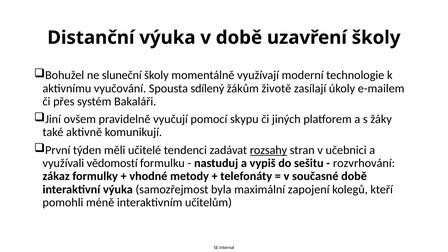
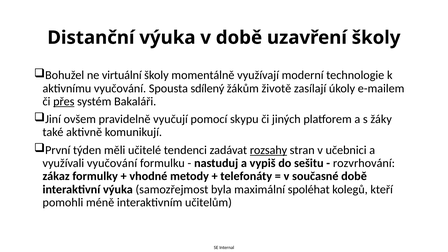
sluneční: sluneční -> virtuální (122, 75)
přes underline: none -> present (64, 101)
využívali vědomostí: vědomostí -> vyučování (112, 163)
zapojení: zapojení -> spoléhat (309, 189)
